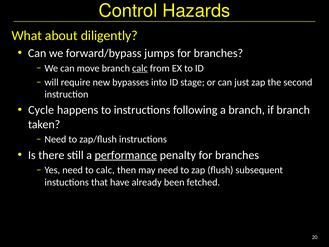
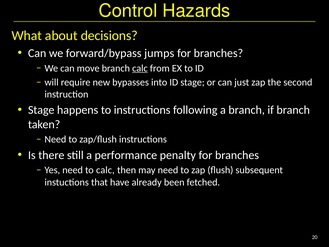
diligently: diligently -> decisions (109, 36)
Cycle: Cycle -> Stage (41, 110)
performance underline: present -> none (126, 155)
